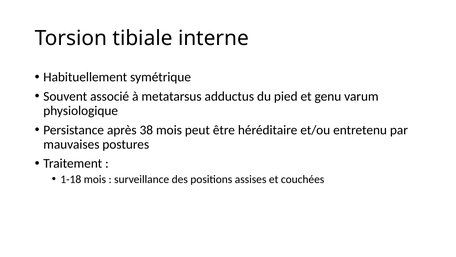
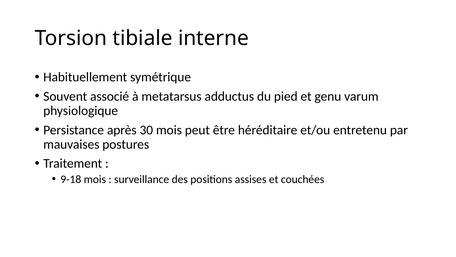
38: 38 -> 30 (146, 130)
1-18: 1-18 -> 9-18 (71, 179)
